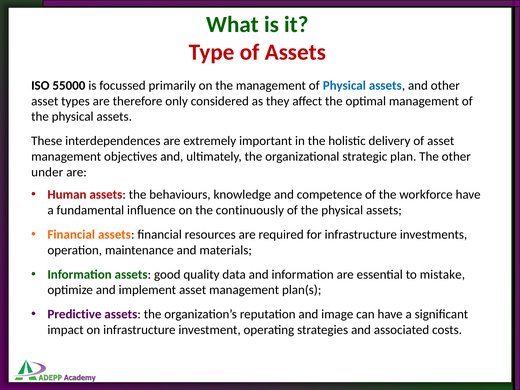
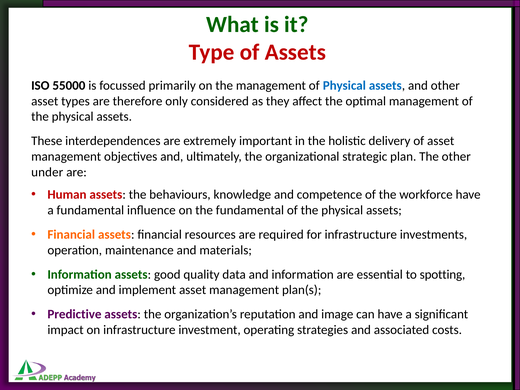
the continuously: continuously -> fundamental (250, 210)
mistake: mistake -> spotting (443, 274)
